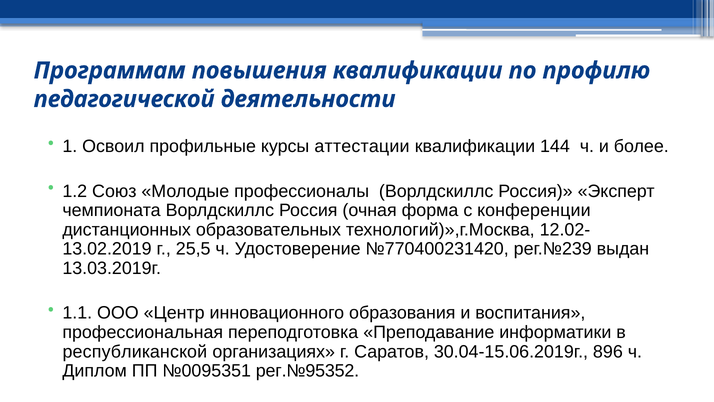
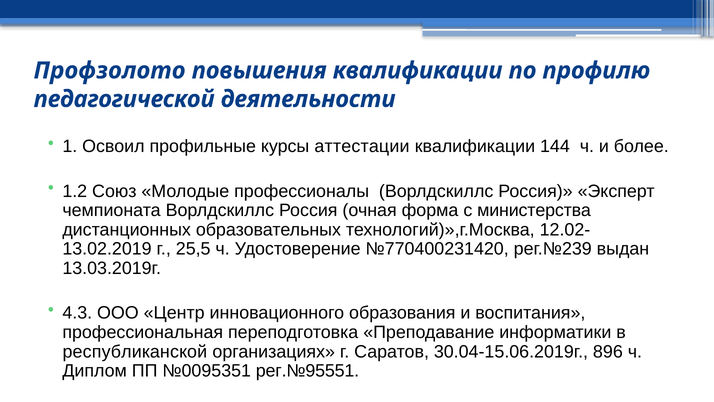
Программам: Программам -> Профзолото (110, 70)
конференции: конференции -> министерства (534, 210)
1.1: 1.1 -> 4.3 (77, 313)
рег.№95352: рег.№95352 -> рег.№95551 (307, 371)
